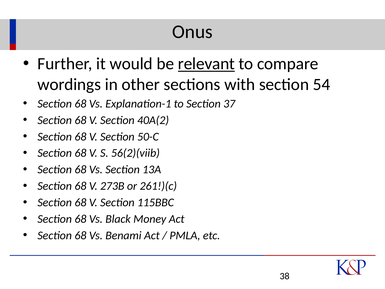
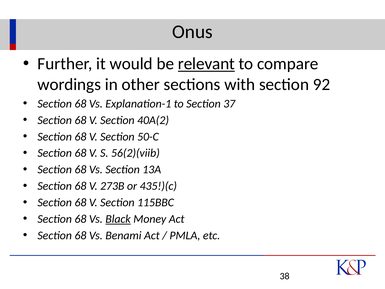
54: 54 -> 92 (322, 84)
261!)(c: 261!)(c -> 435!)(c (158, 186)
Black underline: none -> present (118, 219)
